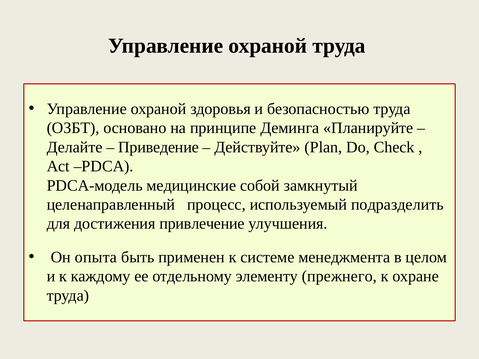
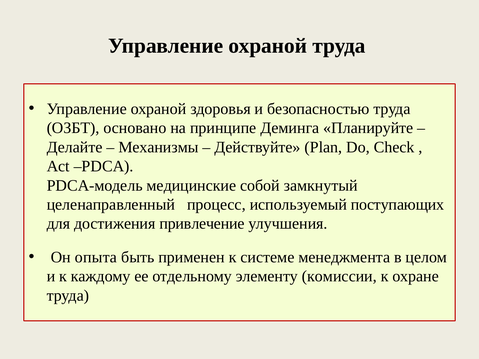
Приведение: Приведение -> Механизмы (158, 147)
подразделить: подразделить -> поступающих (398, 205)
прежнего: прежнего -> комиссии (339, 277)
